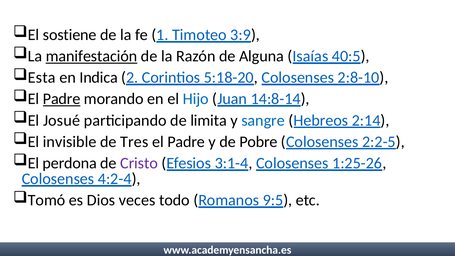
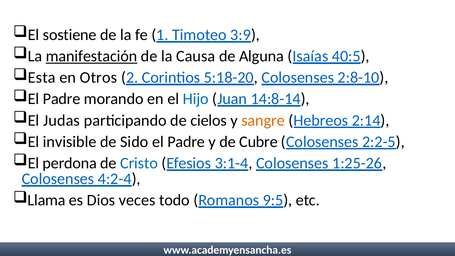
Razón: Razón -> Causa (196, 56)
Indica: Indica -> Otros (98, 78)
Padre underline: present -> none (62, 99)
Josué: Josué -> Judas (62, 120)
limita: limita -> cielos (209, 120)
sangre colour: blue -> orange (263, 120)
Tres: Tres -> Sido (134, 142)
Pobre: Pobre -> Cubre (258, 142)
Cristo colour: purple -> blue (139, 163)
Tomó: Tomó -> Llama (47, 200)
